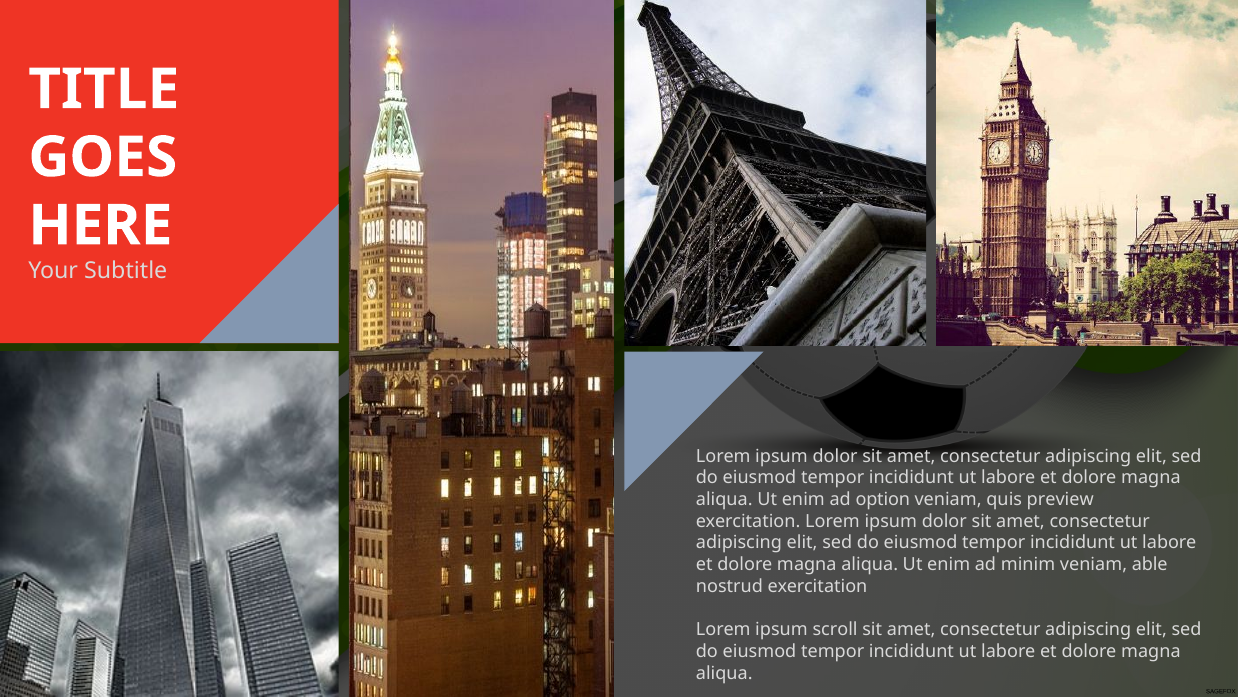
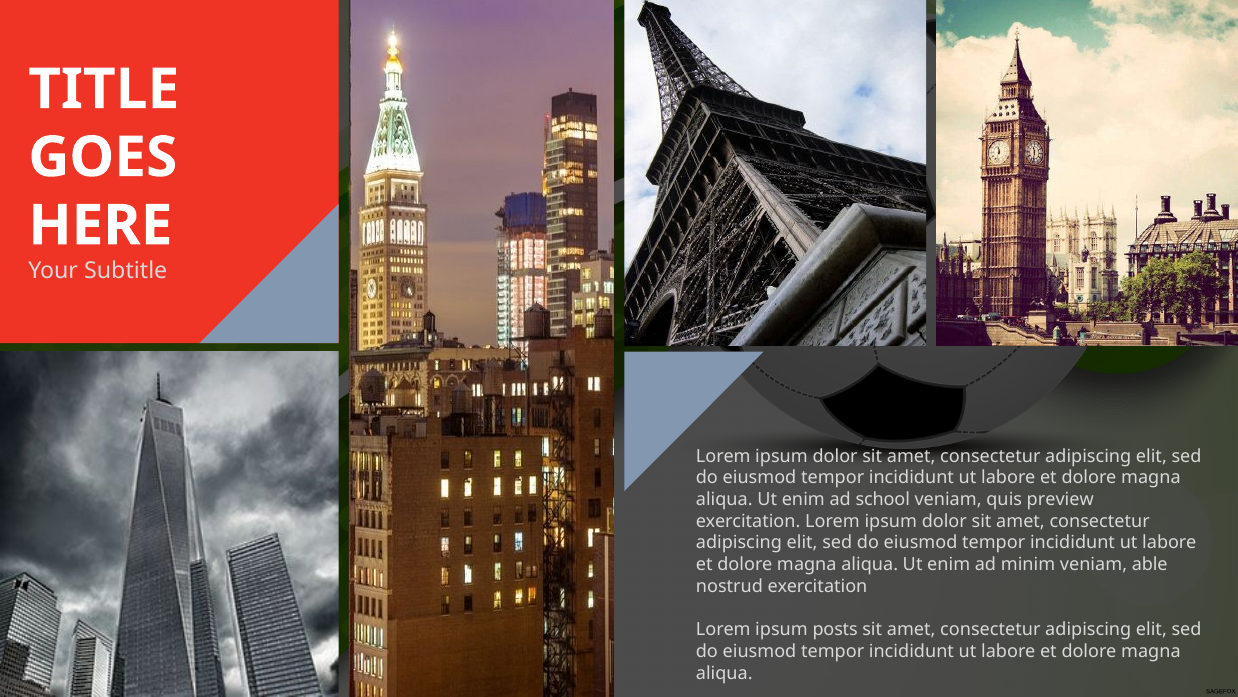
option: option -> school (883, 499)
scroll: scroll -> posts (835, 629)
